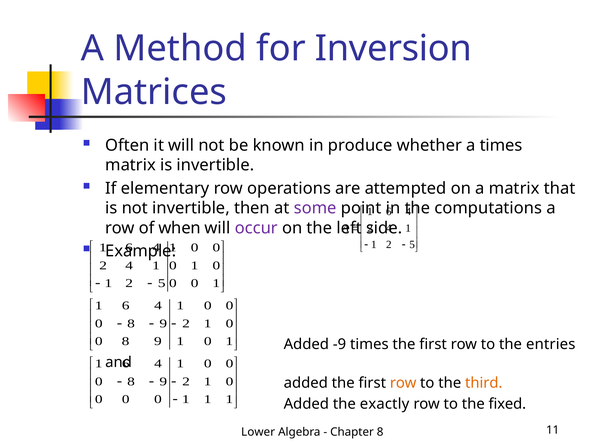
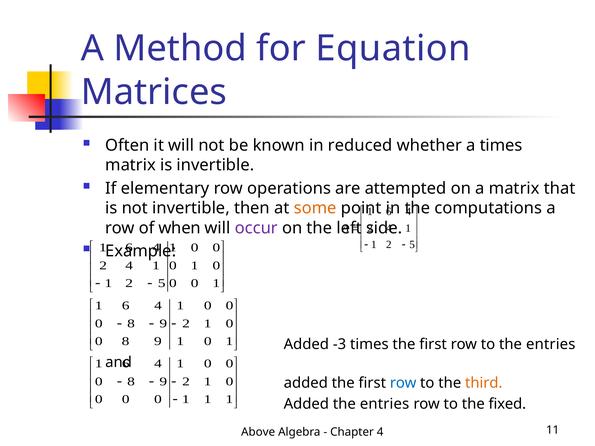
Inversion: Inversion -> Equation (393, 49)
produce: produce -> reduced (360, 145)
some colour: purple -> orange (315, 208)
-9: -9 -> -3 (340, 344)
row colour: orange -> blue (403, 383)
Added the exactly: exactly -> entries (385, 404)
Lower: Lower -> Above (258, 432)
Chapter 8: 8 -> 4 (380, 432)
